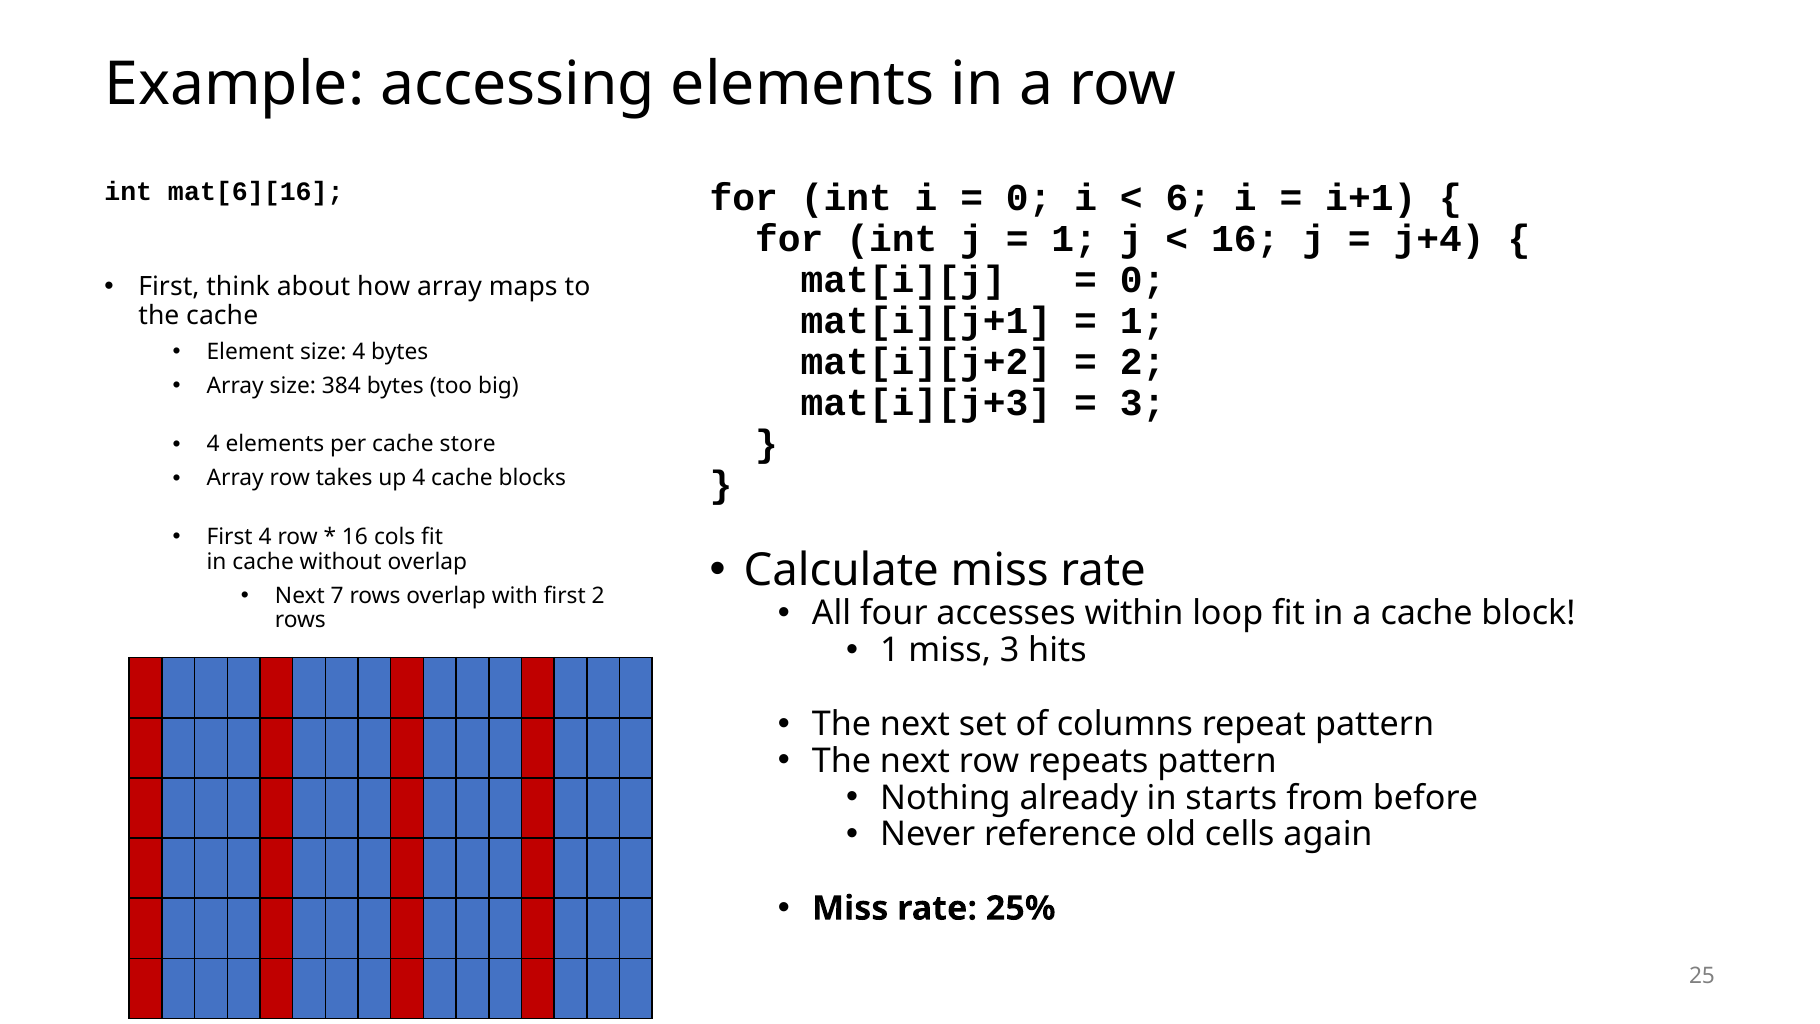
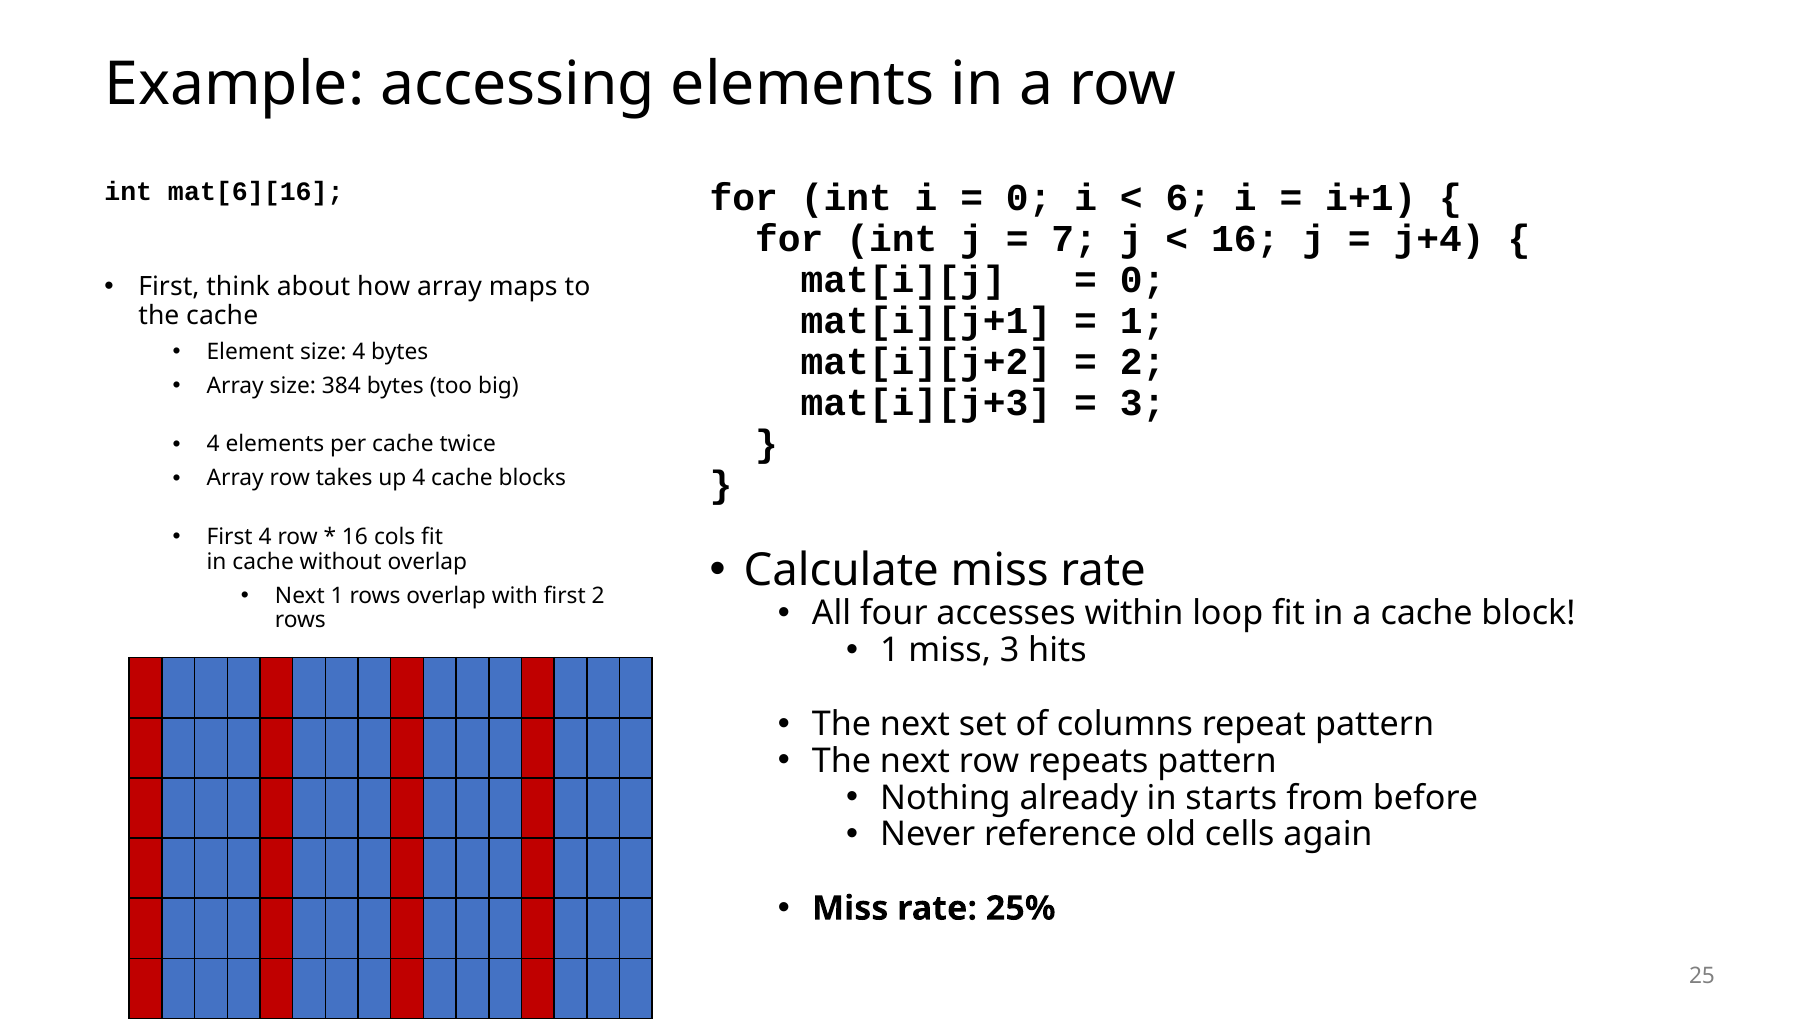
1: 1 -> 7 (1074, 239)
store: store -> twice (468, 444)
Next 7: 7 -> 1 (337, 596)
